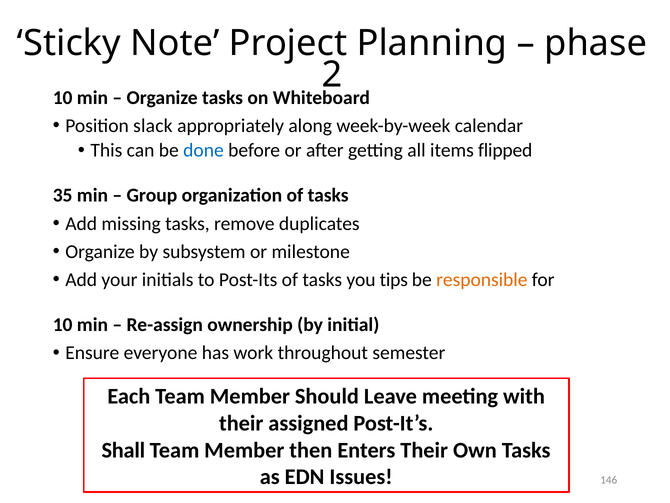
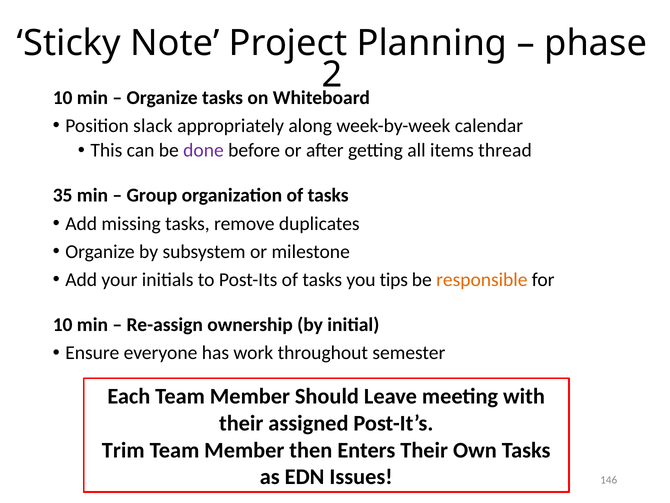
done colour: blue -> purple (203, 150)
flipped: flipped -> thread (505, 150)
Shall: Shall -> Trim (123, 450)
